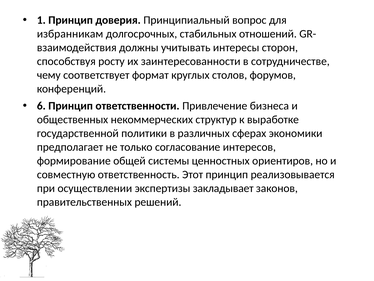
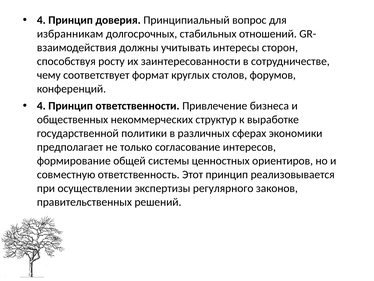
1: 1 -> 4 (41, 20)
6: 6 -> 4 (41, 106)
закладывает: закладывает -> регулярного (223, 188)
